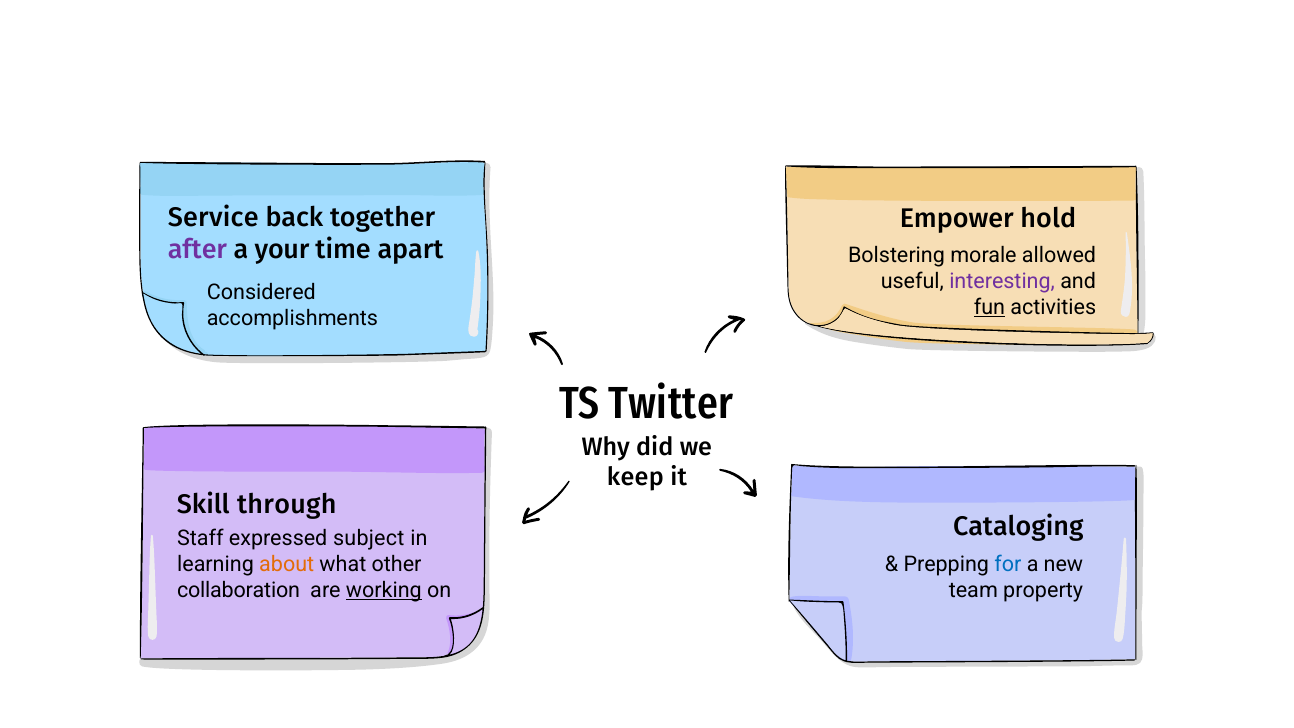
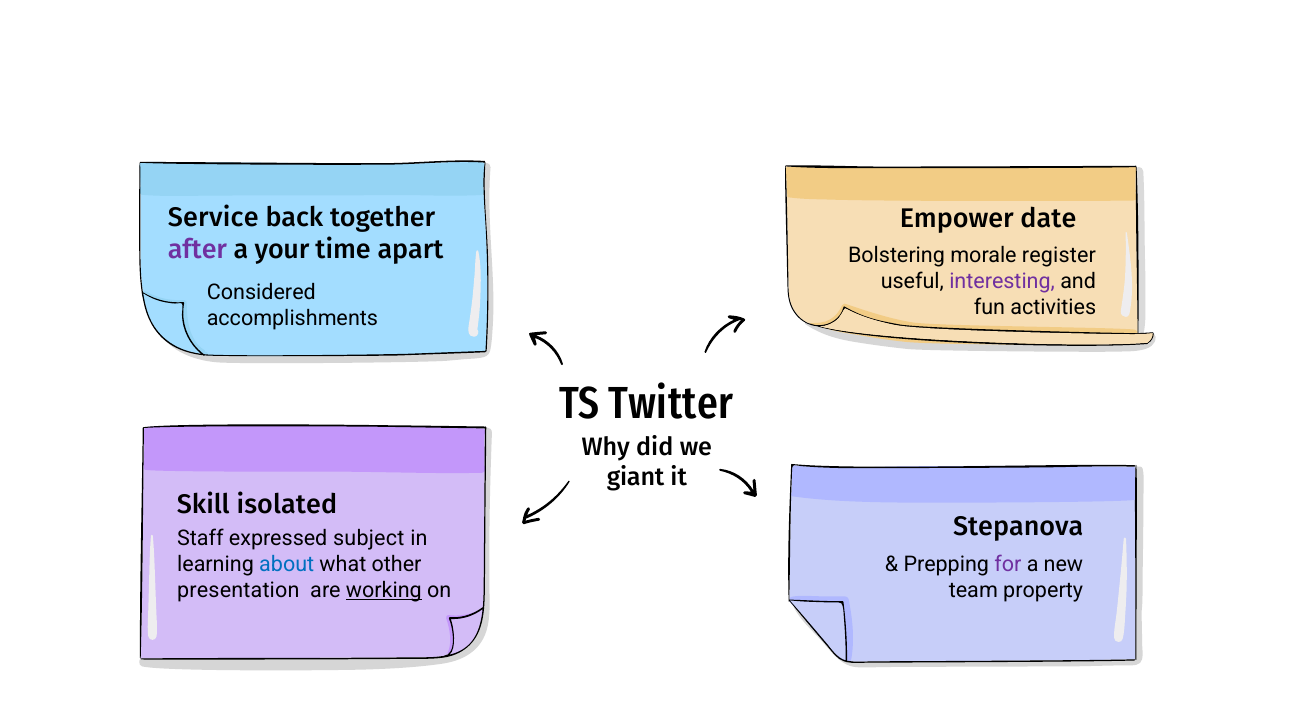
hold: hold -> date (1048, 219)
allowed: allowed -> register (1059, 255)
fun underline: present -> none (990, 307)
keep: keep -> giant (636, 477)
through: through -> isolated (287, 504)
Cataloging: Cataloging -> Stepanova (1018, 526)
about colour: orange -> blue (287, 564)
for colour: blue -> purple (1008, 564)
collaboration: collaboration -> presentation (238, 590)
